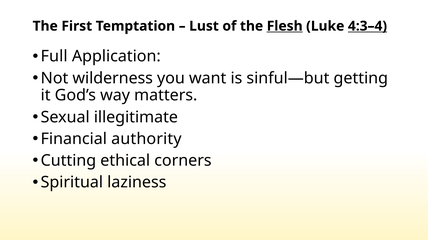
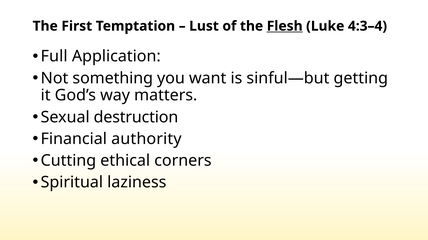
4:3–4 underline: present -> none (367, 26)
wilderness: wilderness -> something (113, 78)
illegitimate: illegitimate -> destruction (136, 117)
